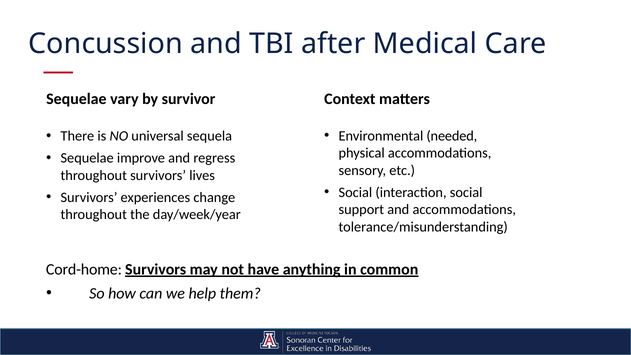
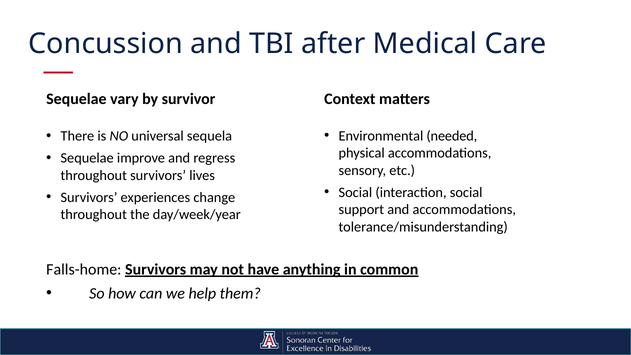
Cord-home: Cord-home -> Falls-home (84, 269)
